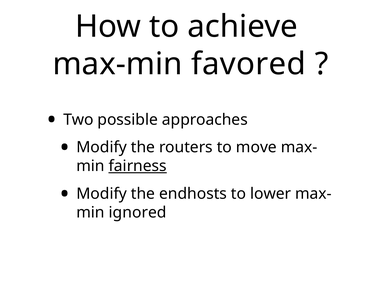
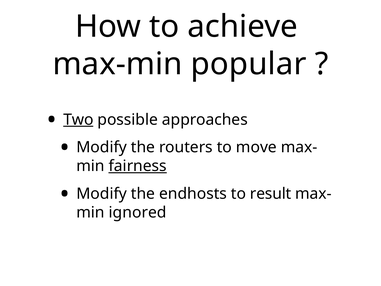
favored: favored -> popular (249, 64)
Two underline: none -> present (78, 119)
lower: lower -> result (271, 194)
